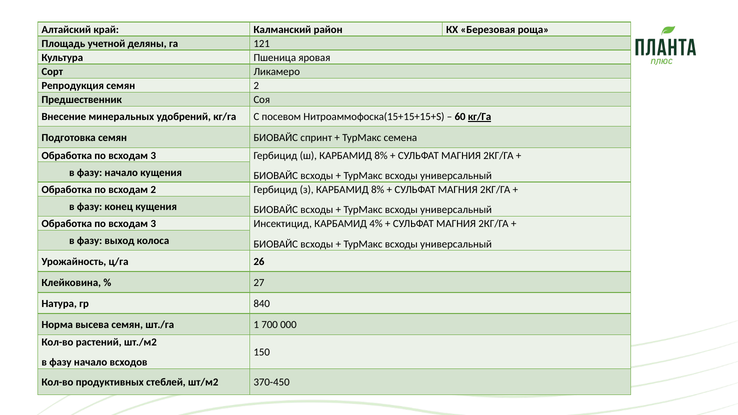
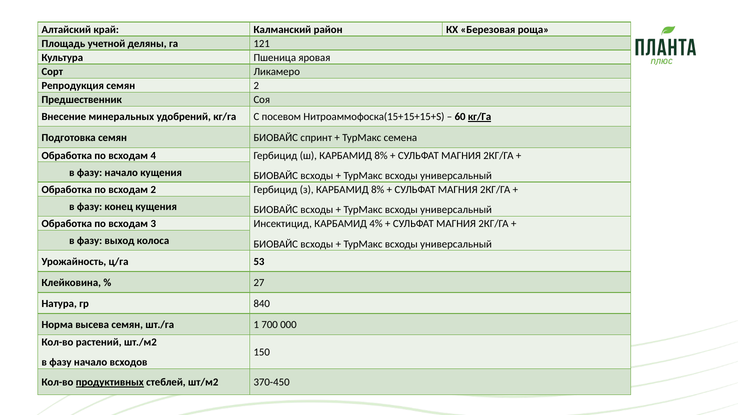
3: 3 -> 4 (153, 156)
26: 26 -> 53 (259, 262)
продуктивных underline: none -> present (110, 382)
